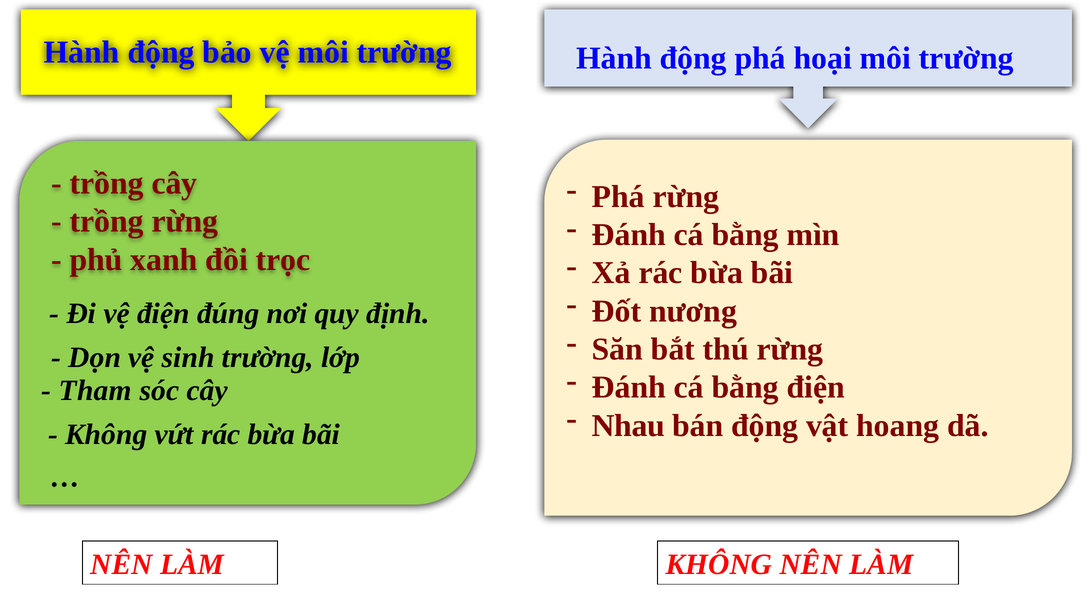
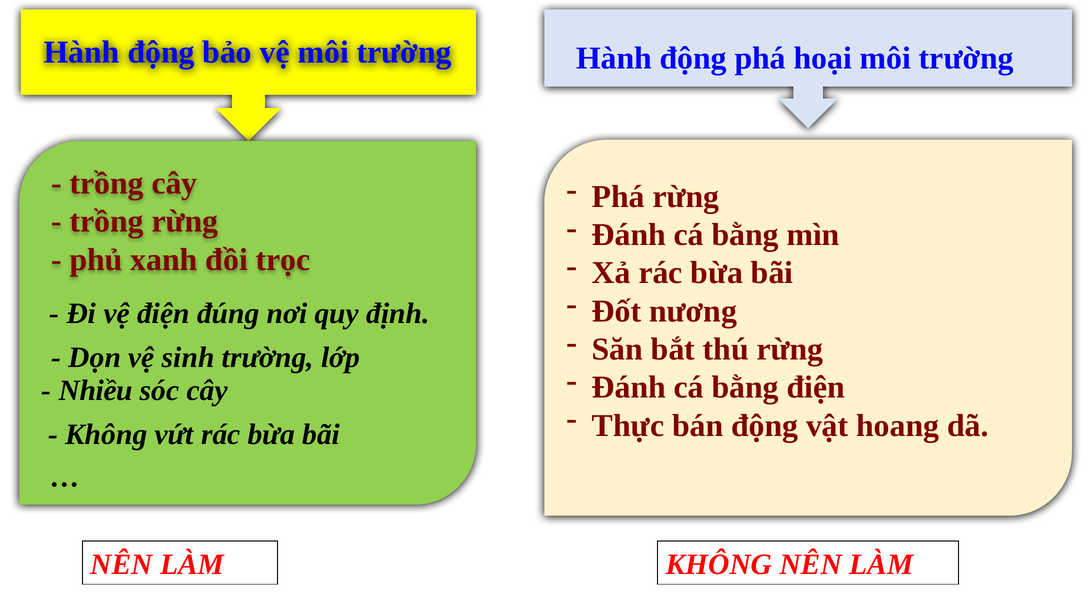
Tham: Tham -> Nhiều (96, 390)
Nhau: Nhau -> Thực (628, 426)
